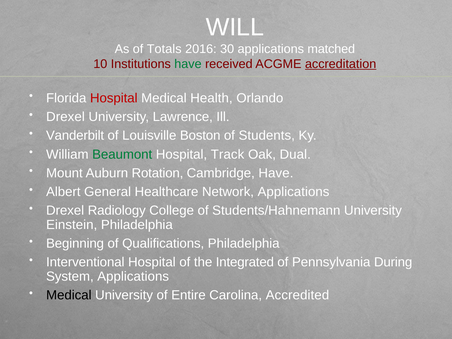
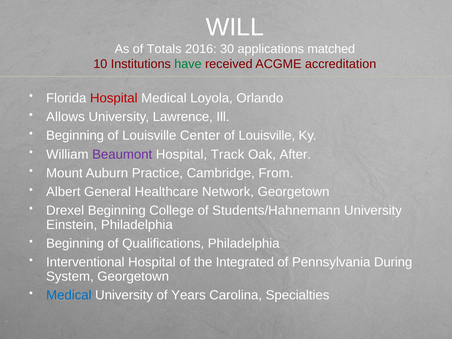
accreditation underline: present -> none (341, 64)
Health: Health -> Loyola (212, 98)
Drexel: Drexel -> Allows (65, 117)
Vanderbilt: Vanderbilt -> Beginning (75, 136)
Boston: Boston -> Center (200, 136)
Students: Students -> Louisville (267, 136)
Beaumont colour: green -> purple (122, 154)
Dual: Dual -> After (295, 154)
Rotation: Rotation -> Practice (157, 173)
Cambridge Have: Have -> From (276, 173)
Network Applications: Applications -> Georgetown (294, 192)
Drexel Radiology: Radiology -> Beginning (117, 211)
System Applications: Applications -> Georgetown (133, 277)
Medical colour: black -> blue (69, 295)
Entire: Entire -> Years (188, 295)
Accredited: Accredited -> Specialties (298, 295)
